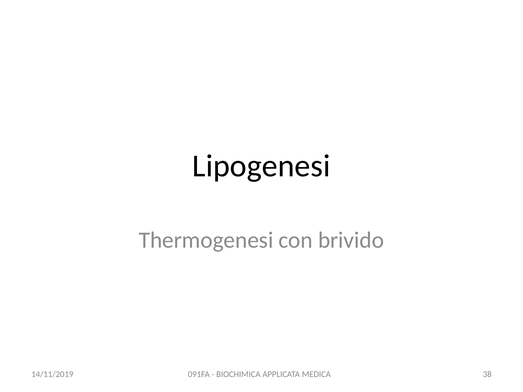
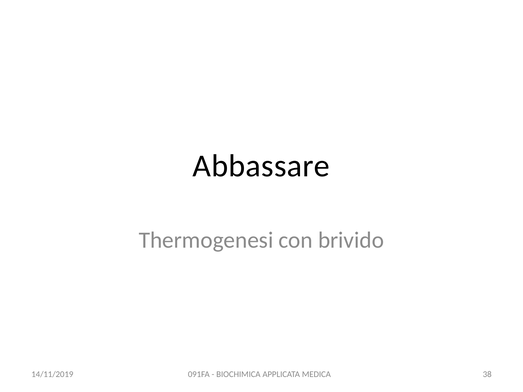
Lipogenesi: Lipogenesi -> Abbassare (261, 166)
